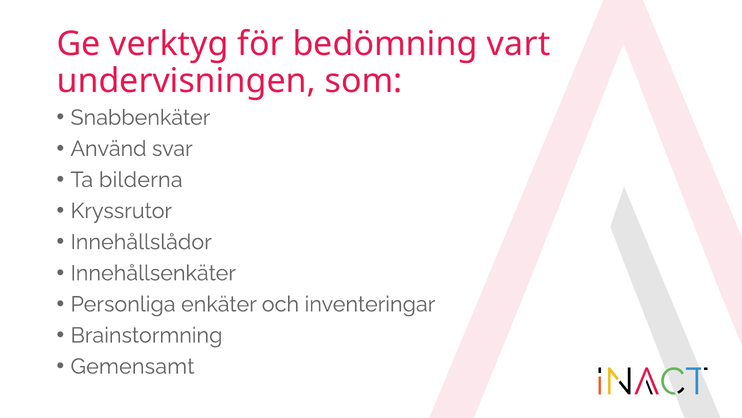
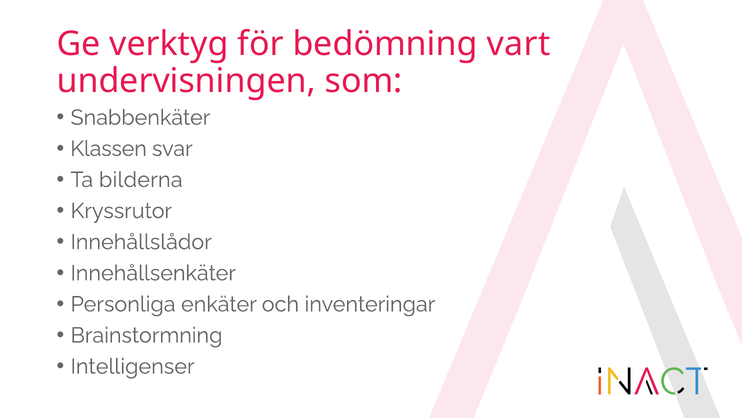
Använd: Använd -> Klassen (109, 148)
Gemensamt: Gemensamt -> Intelligenser (133, 366)
